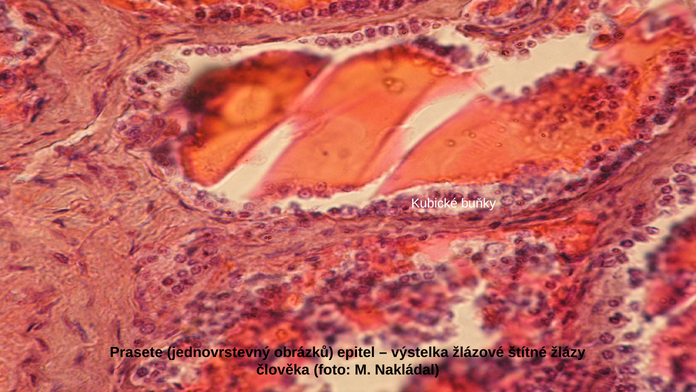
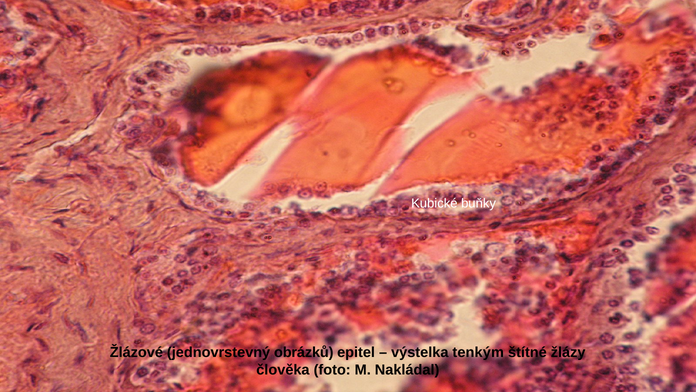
Prasete: Prasete -> Žlázové (136, 352)
žlázové: žlázové -> tenkým (478, 352)
